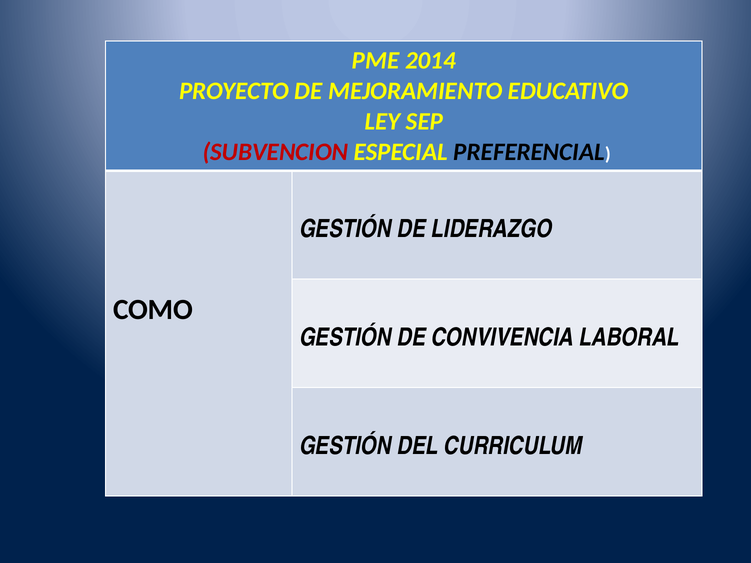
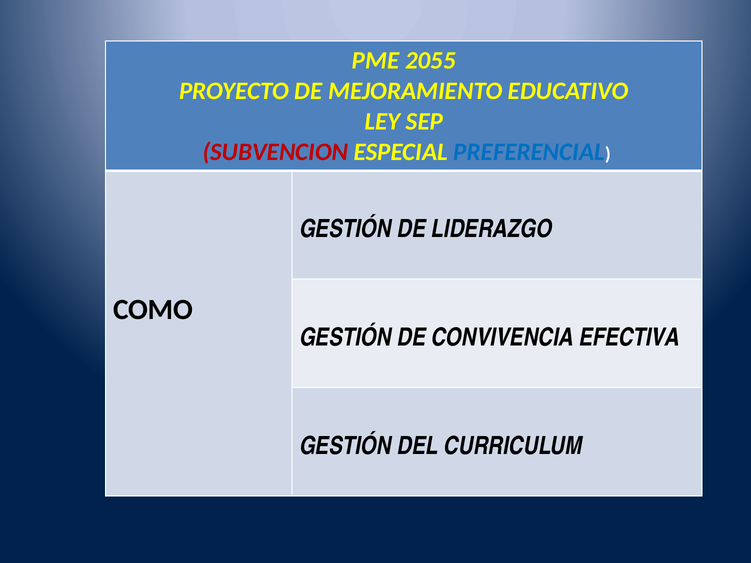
2014: 2014 -> 2055 (430, 60)
PREFERENCIAL colour: black -> blue (529, 152)
LABORAL: LABORAL -> EFECTIVA (629, 338)
